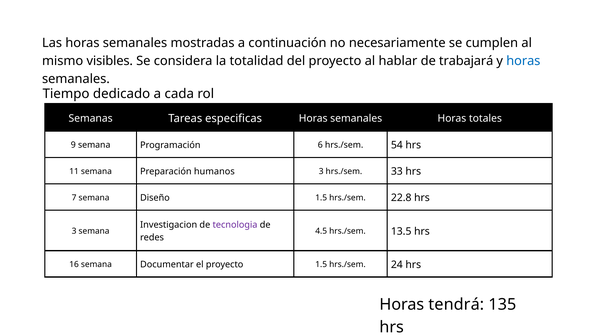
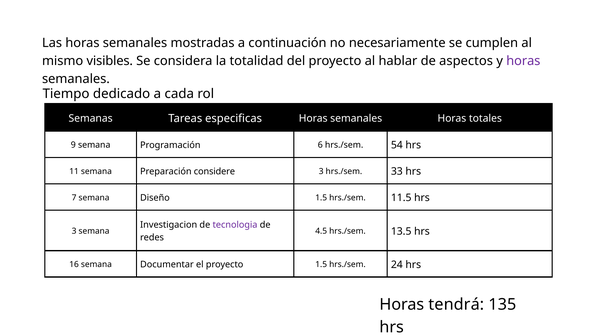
trabajará: trabajará -> aspectos (466, 61)
horas colour: blue -> purple (523, 61)
humanos: humanos -> considere (214, 171)
22.8: 22.8 -> 11.5 (401, 198)
